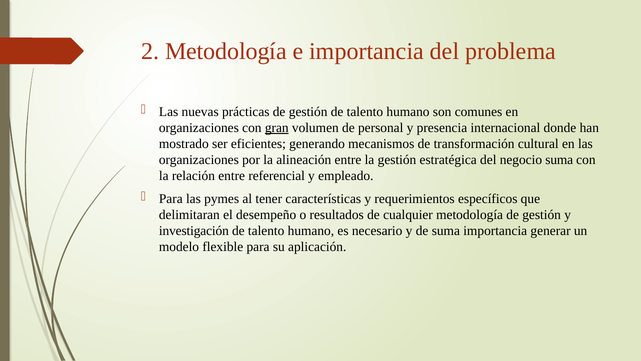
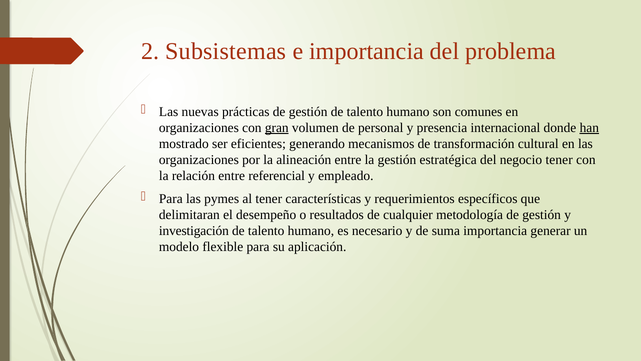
2 Metodología: Metodología -> Subsistemas (226, 51)
han underline: none -> present (589, 128)
negocio suma: suma -> tener (559, 160)
